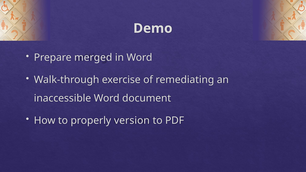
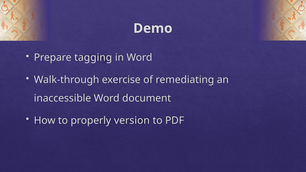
merged: merged -> tagging (93, 58)
